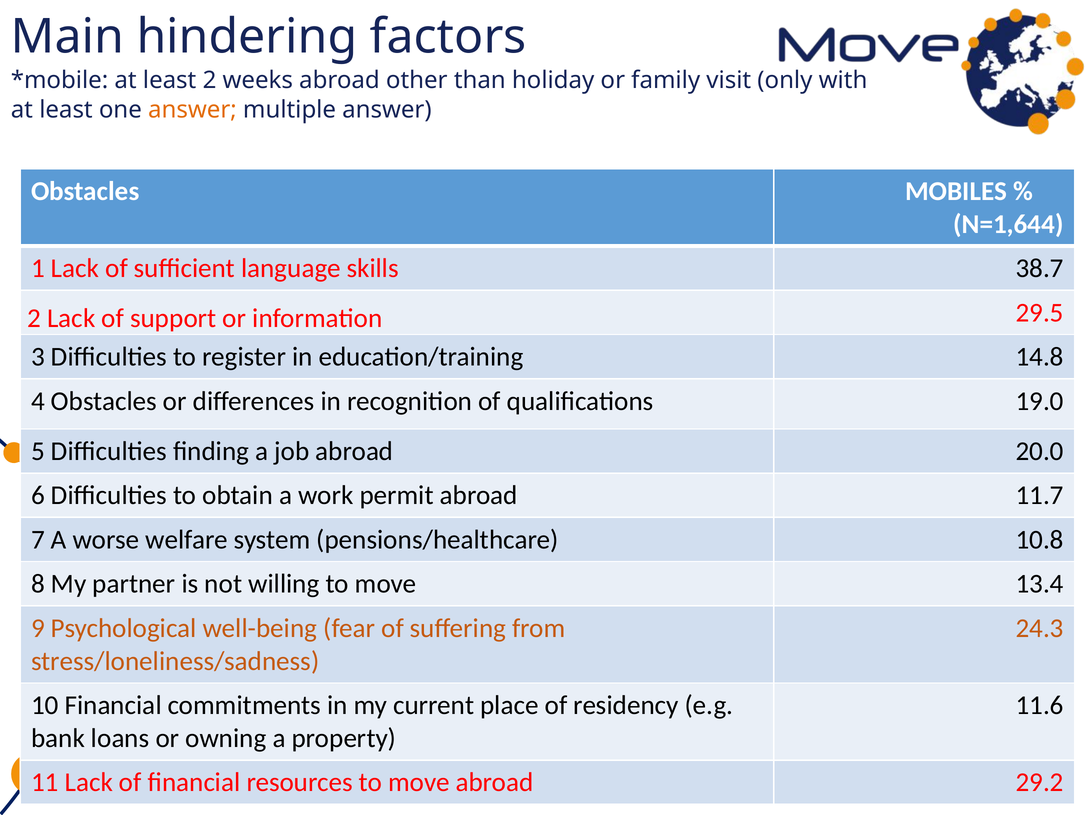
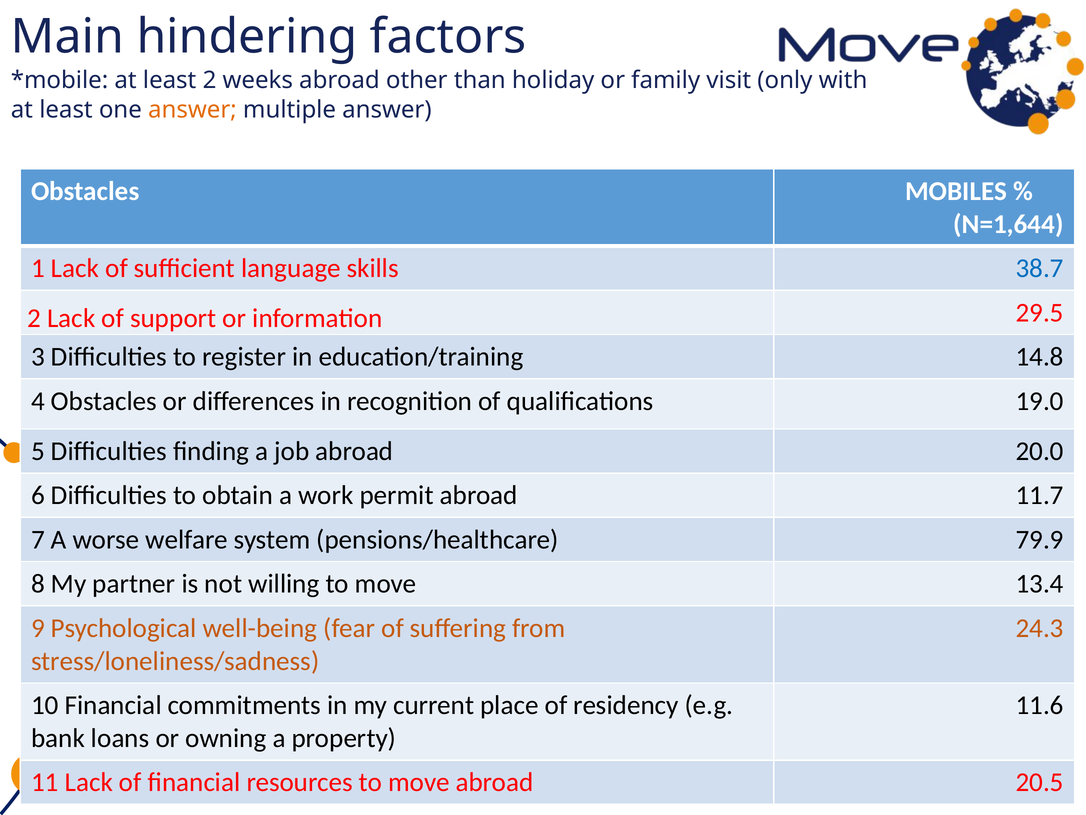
38.7 colour: black -> blue (1040, 268)
10.8: 10.8 -> 79.9 (1040, 539)
29.2: 29.2 -> 20.5 (1040, 782)
